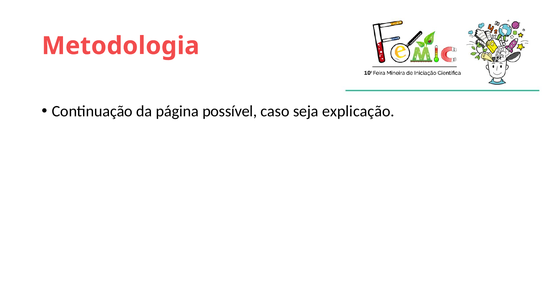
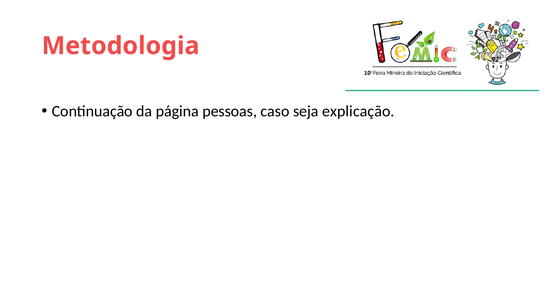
possível: possível -> pessoas (230, 111)
